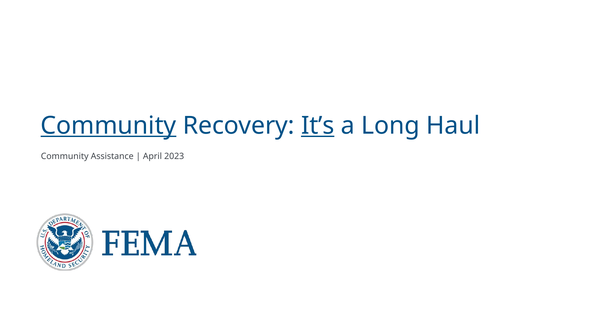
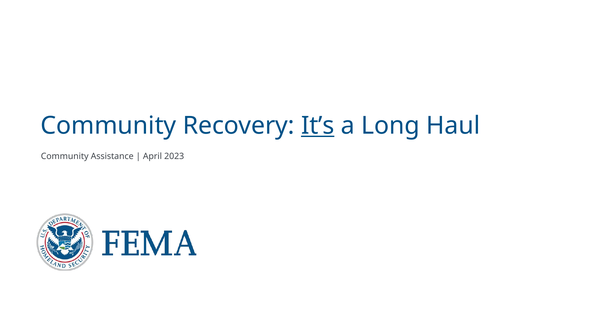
Community underline: present -> none (108, 126)
